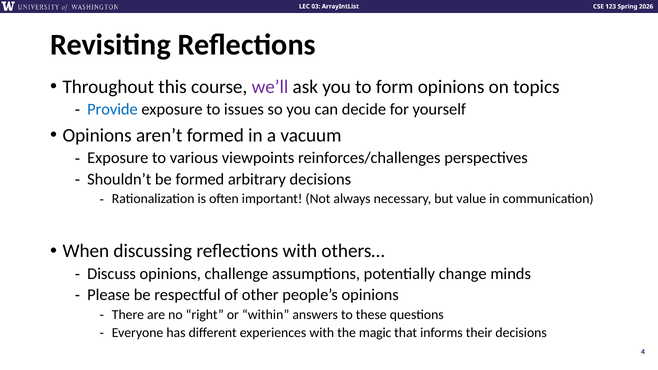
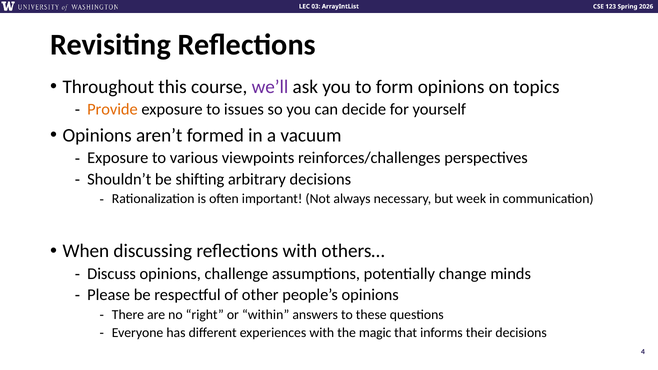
Provide colour: blue -> orange (112, 109)
be formed: formed -> shifting (200, 179)
value: value -> week (471, 199)
